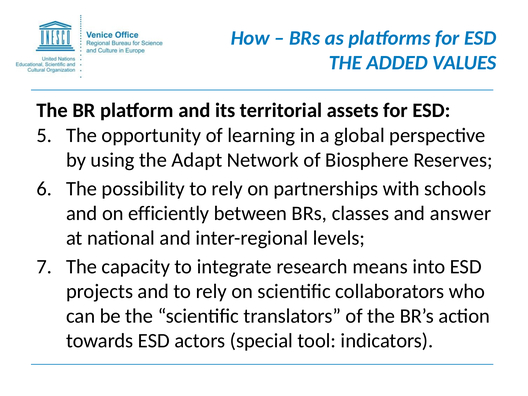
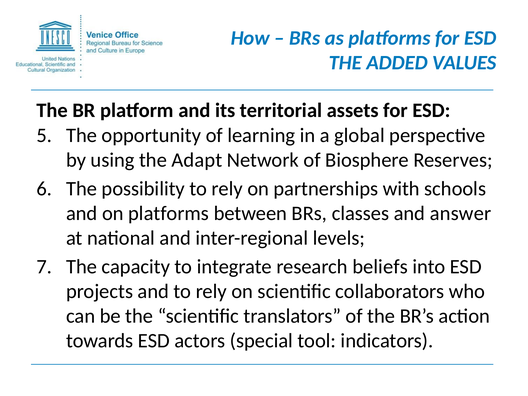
on efficiently: efficiently -> platforms (169, 213)
means: means -> beliefs (380, 267)
